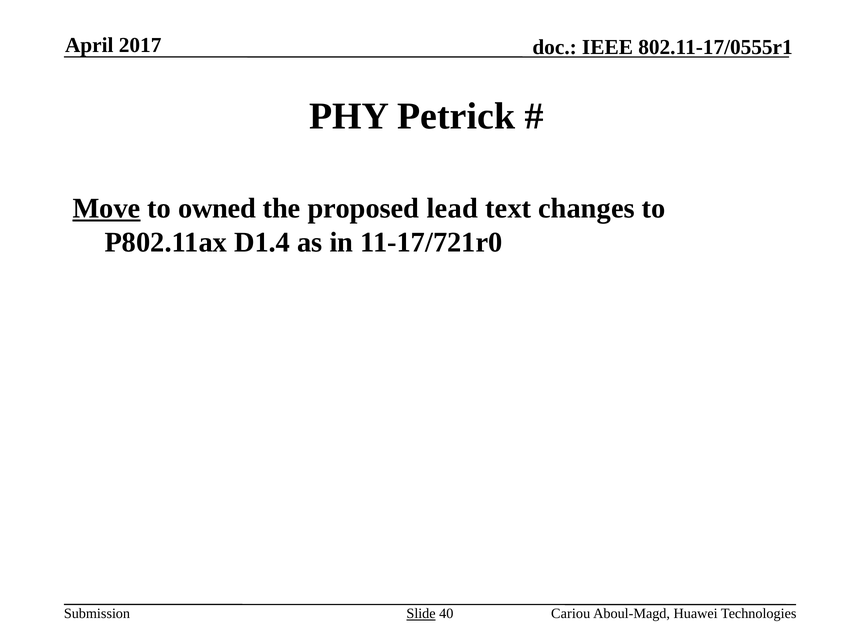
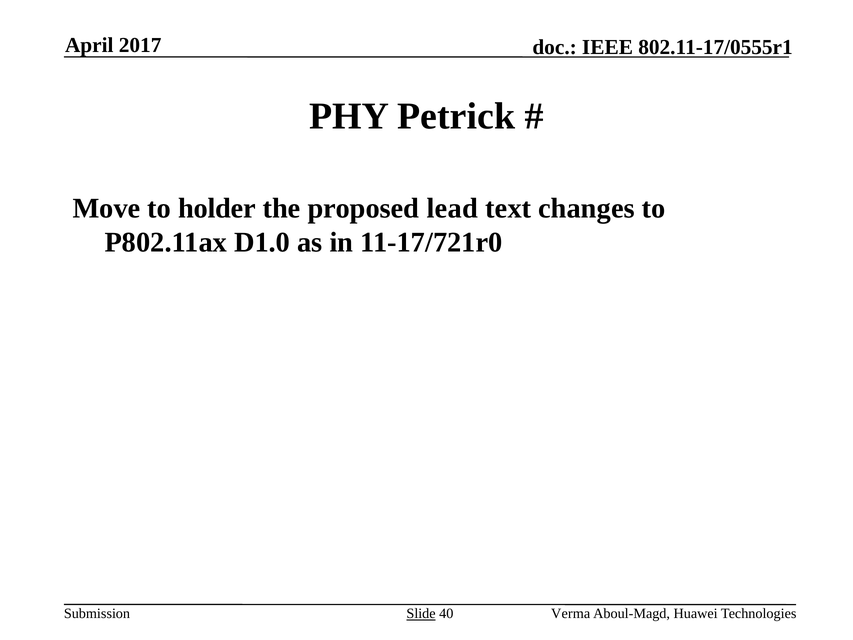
Move underline: present -> none (106, 208)
owned: owned -> holder (217, 208)
D1.4: D1.4 -> D1.0 (262, 242)
Cariou: Cariou -> Verma (571, 614)
